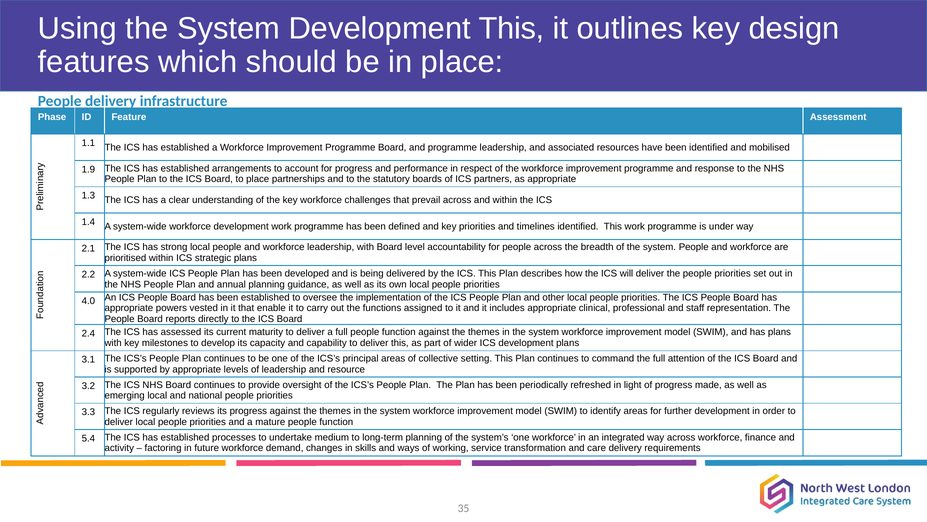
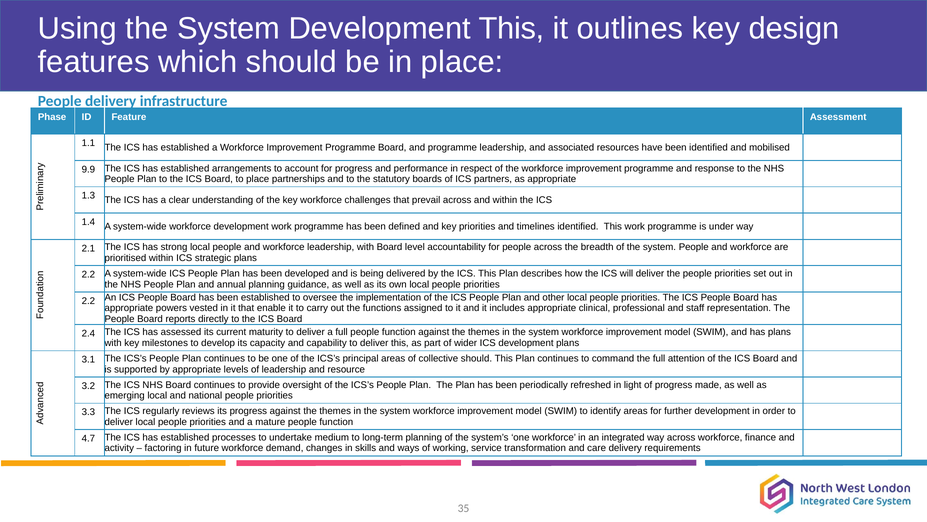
1.9: 1.9 -> 9.9 (88, 169)
4.0: 4.0 -> 2.2 (88, 301)
collective setting: setting -> should (476, 358)
5.4: 5.4 -> 4.7 (88, 438)
